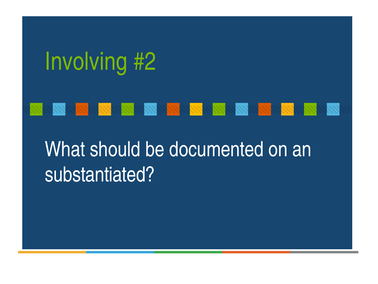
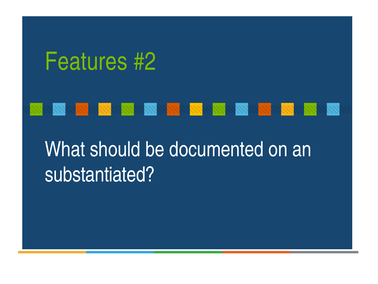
Involving: Involving -> Features (86, 61)
